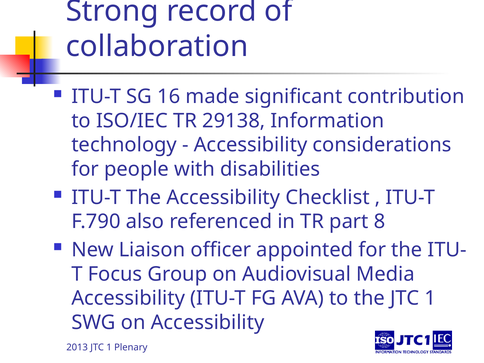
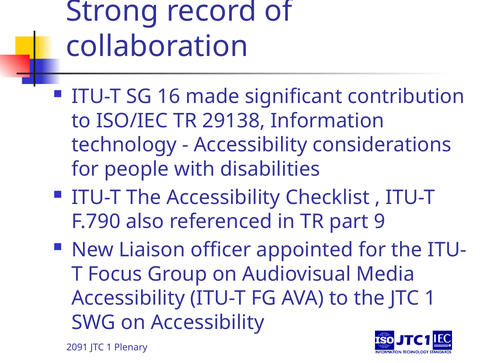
8: 8 -> 9 (380, 222)
2013: 2013 -> 2091 (77, 347)
